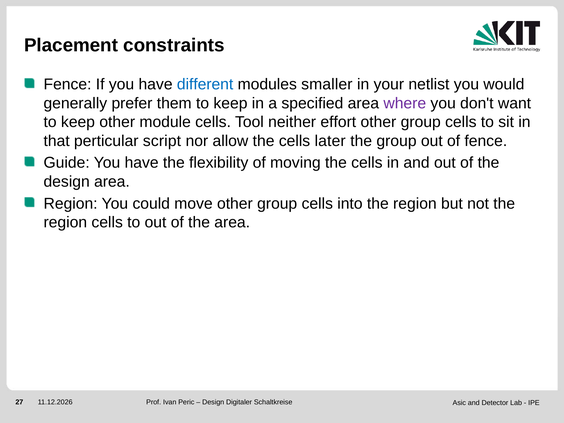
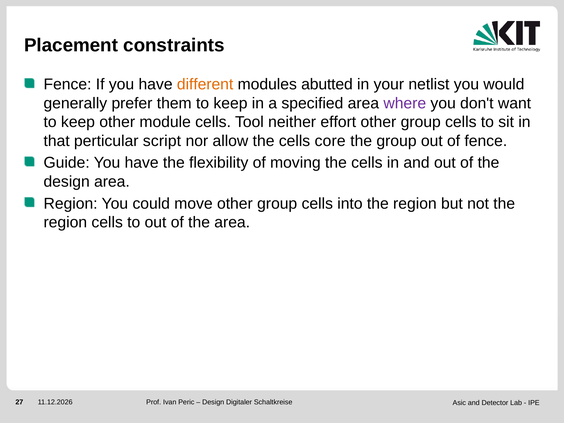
different colour: blue -> orange (205, 84)
smaller: smaller -> abutted (327, 84)
later: later -> core (330, 141)
